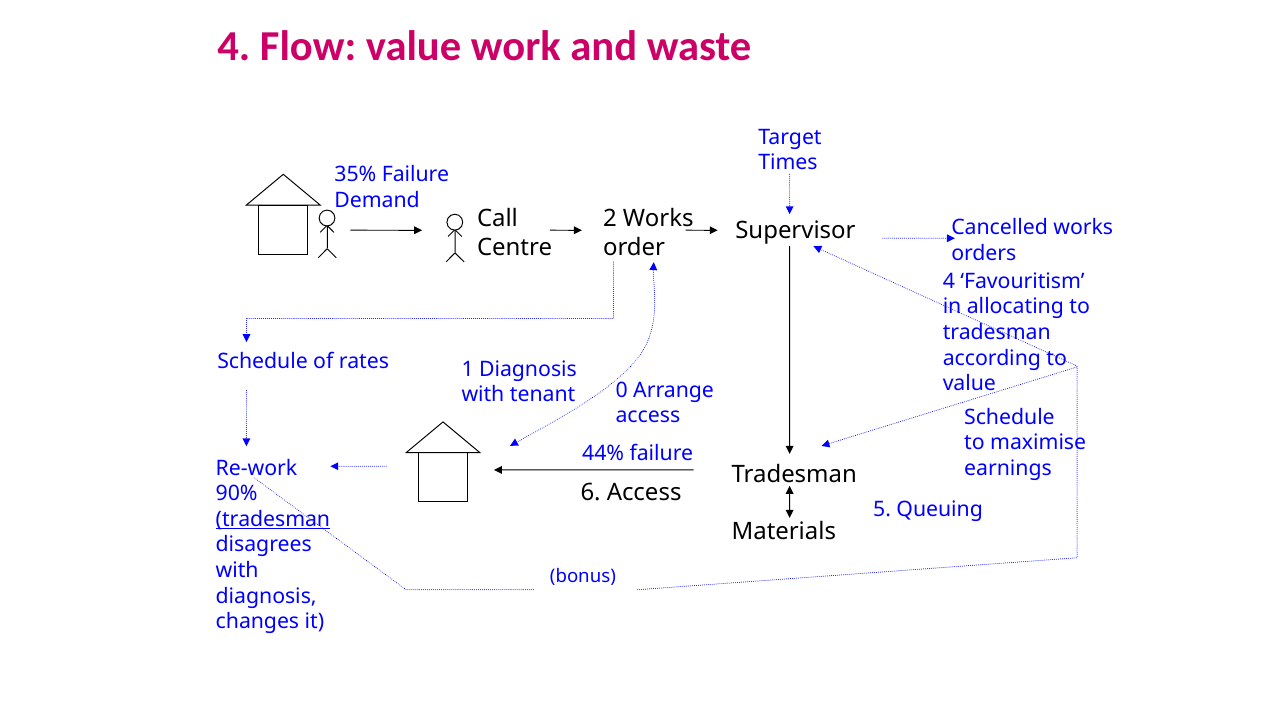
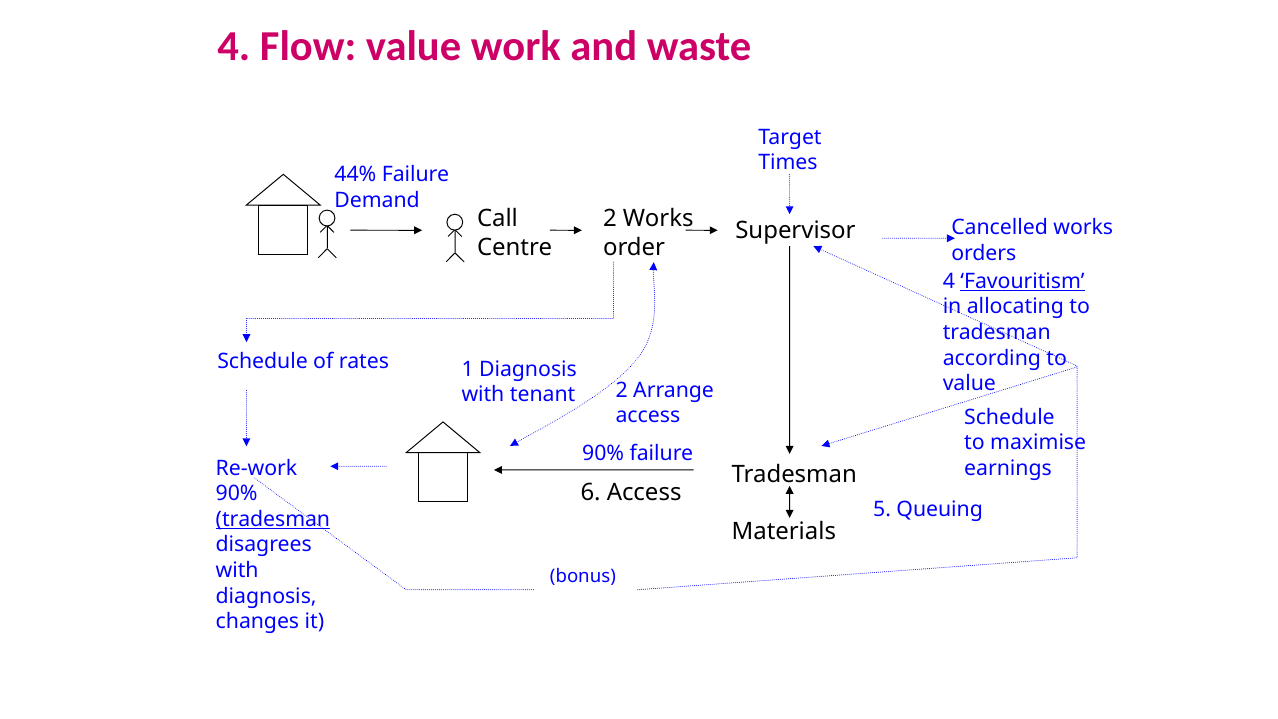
35%: 35% -> 44% (355, 175)
Favouritism underline: none -> present (1023, 281)
tenant 0: 0 -> 2 (622, 390)
44%: 44% -> 90% (603, 454)
